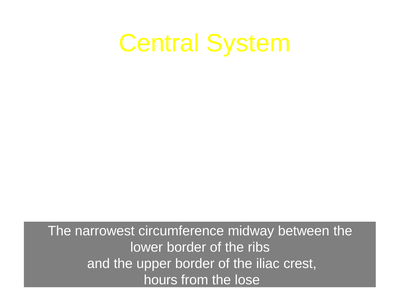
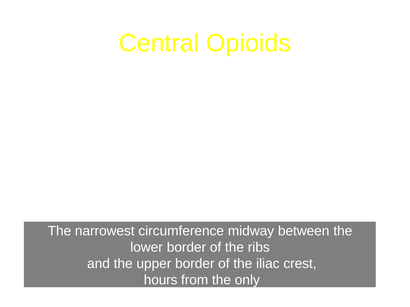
System: System -> Opioids (249, 43)
lose: lose -> only (247, 280)
